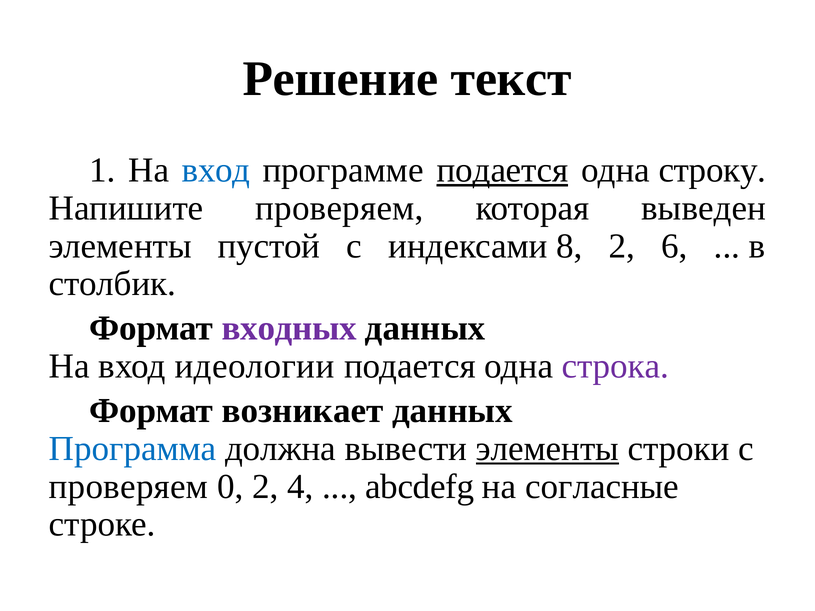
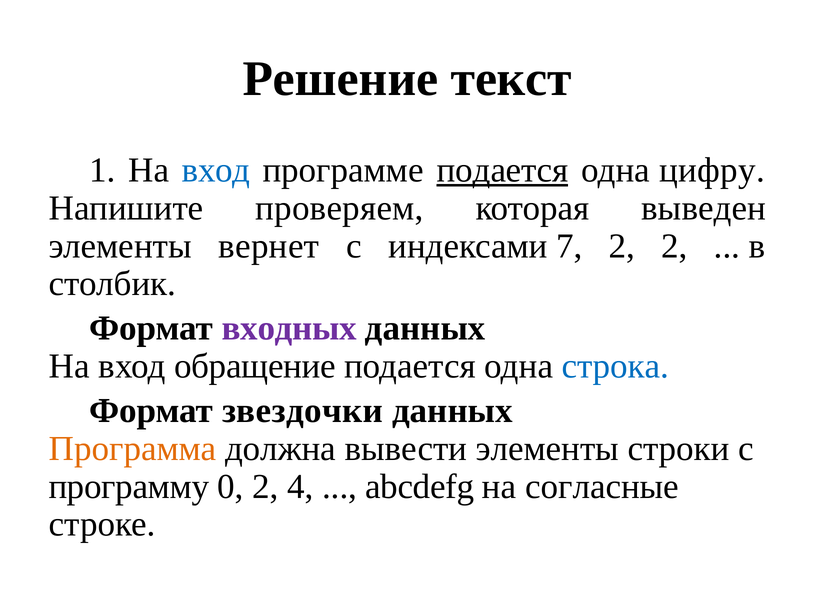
строку: строку -> цифру (712, 170)
пустой: пустой -> вернет (269, 246)
8: 8 -> 7 (569, 246)
2 6: 6 -> 2 (675, 246)
идеологии: идеологии -> обращение (255, 366)
строка colour: purple -> blue (615, 366)
возникает: возникает -> звездочки (303, 411)
Программа colour: blue -> orange (133, 449)
элементы underline: present -> none (547, 449)
проверяем: проверяем -> программу (129, 487)
